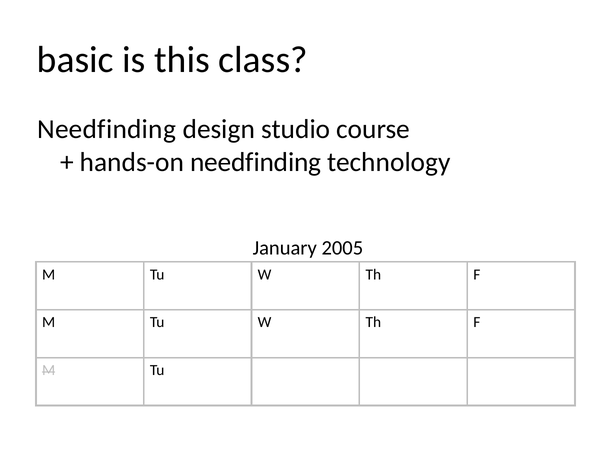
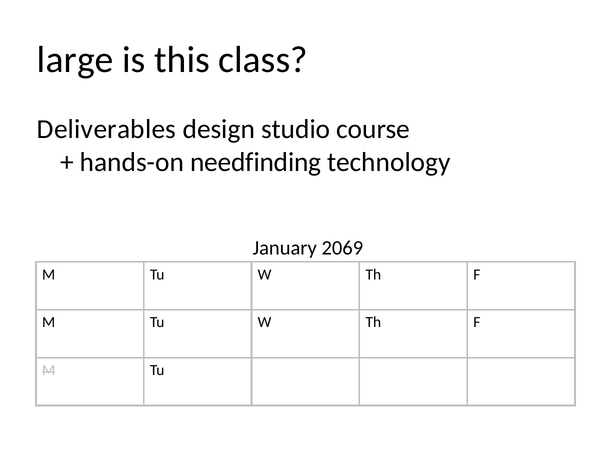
basic: basic -> large (75, 60)
Needfinding: Needfinding -> Deliverables (107, 129)
2005: 2005 -> 2069 (342, 248)
